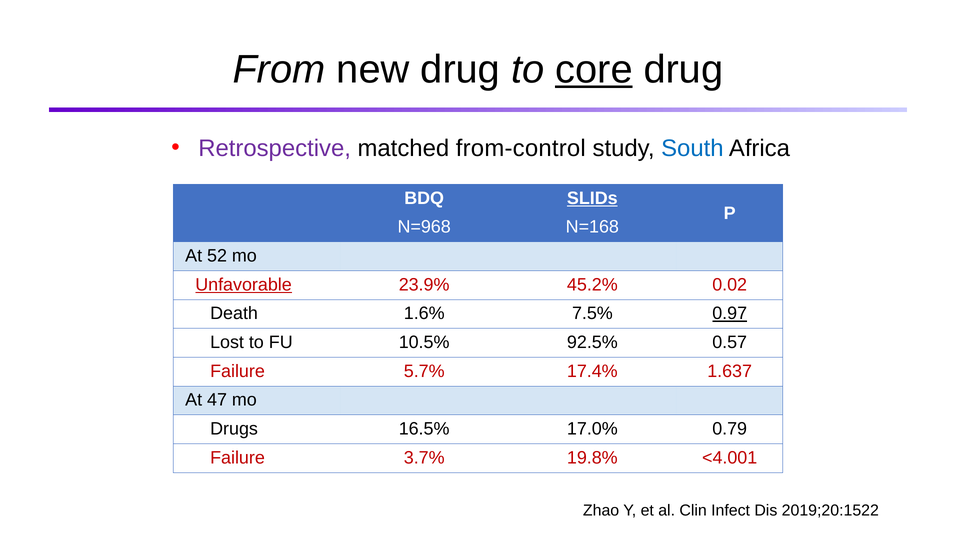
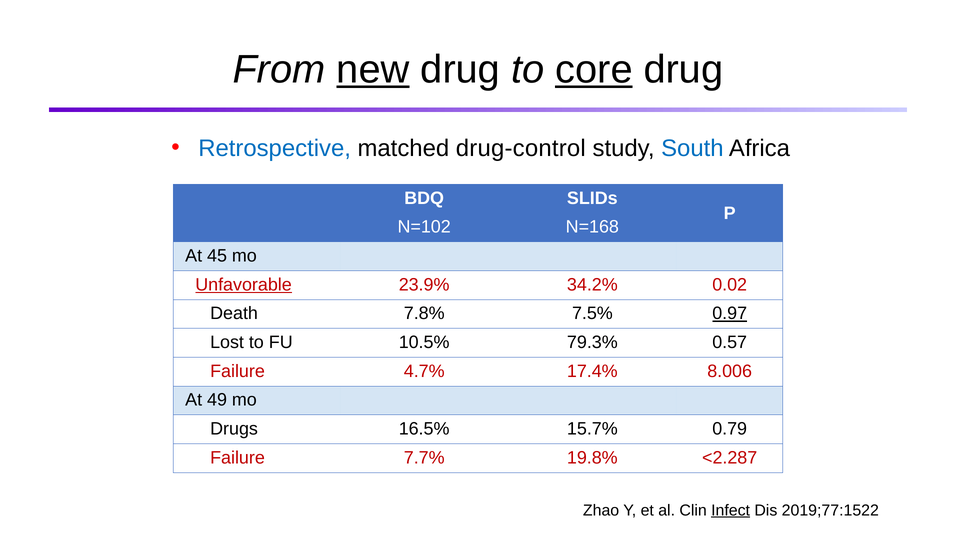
new underline: none -> present (373, 70)
Retrospective colour: purple -> blue (275, 148)
from-control: from-control -> drug-control (521, 148)
SLIDs underline: present -> none (592, 198)
N=968: N=968 -> N=102 (424, 227)
52: 52 -> 45 (217, 256)
45.2%: 45.2% -> 34.2% (592, 285)
1.6%: 1.6% -> 7.8% (424, 313)
92.5%: 92.5% -> 79.3% (592, 342)
5.7%: 5.7% -> 4.7% (424, 371)
1.637: 1.637 -> 8.006 (730, 371)
47: 47 -> 49 (217, 400)
17.0%: 17.0% -> 15.7% (592, 429)
3.7%: 3.7% -> 7.7% (424, 458)
<4.001: <4.001 -> <2.287 (730, 458)
Infect underline: none -> present (731, 510)
2019;20:1522: 2019;20:1522 -> 2019;77:1522 (830, 510)
